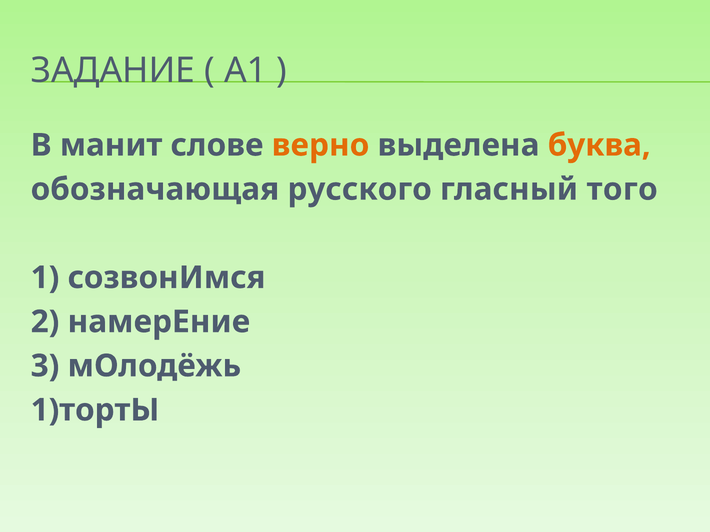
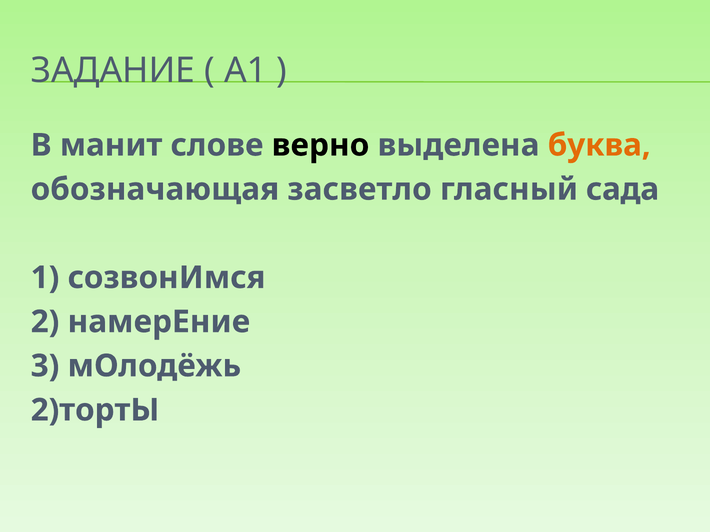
верно colour: orange -> black (320, 145)
русского: русского -> засветло (360, 190)
того: того -> сада (622, 190)
1)тортЫ: 1)тортЫ -> 2)тортЫ (95, 410)
